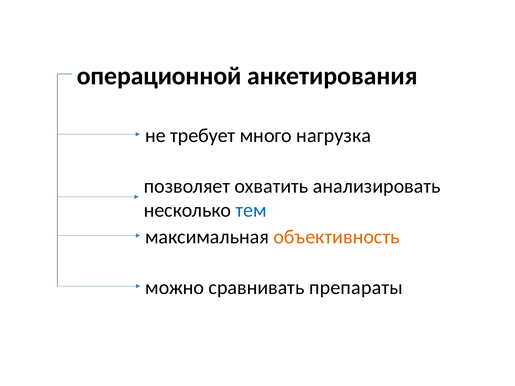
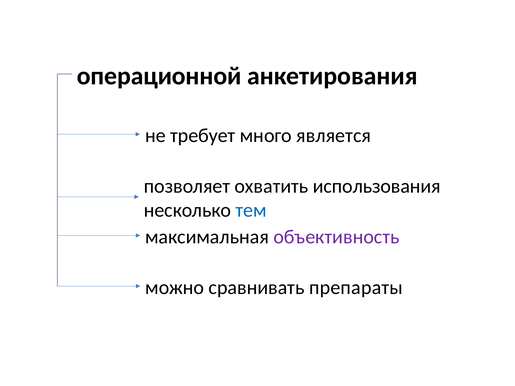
нагрузка: нагрузка -> является (334, 136)
анализировать: анализировать -> использования (377, 186)
объективность colour: orange -> purple (336, 237)
